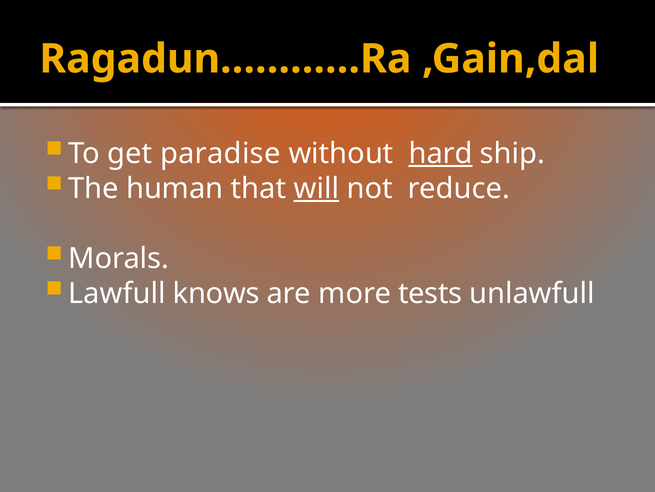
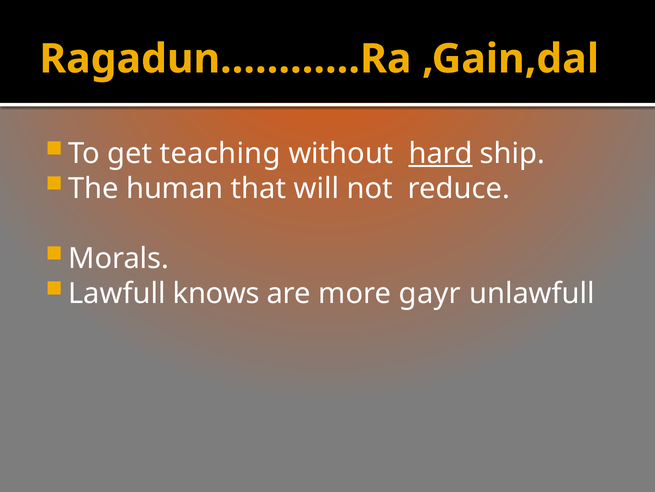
paradise: paradise -> teaching (220, 153)
will underline: present -> none (316, 188)
tests: tests -> gayr (430, 293)
